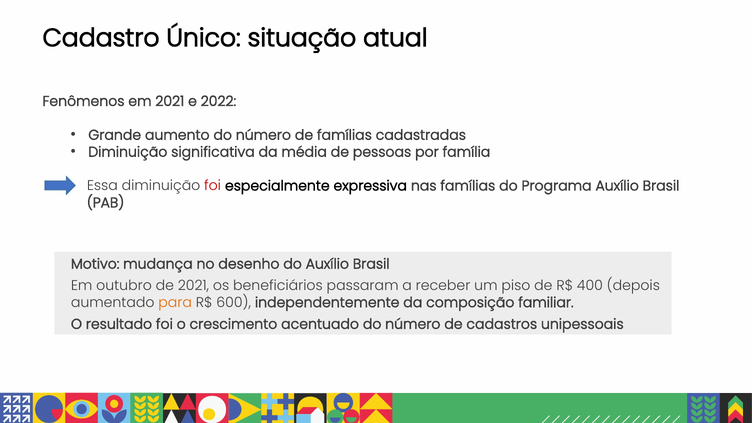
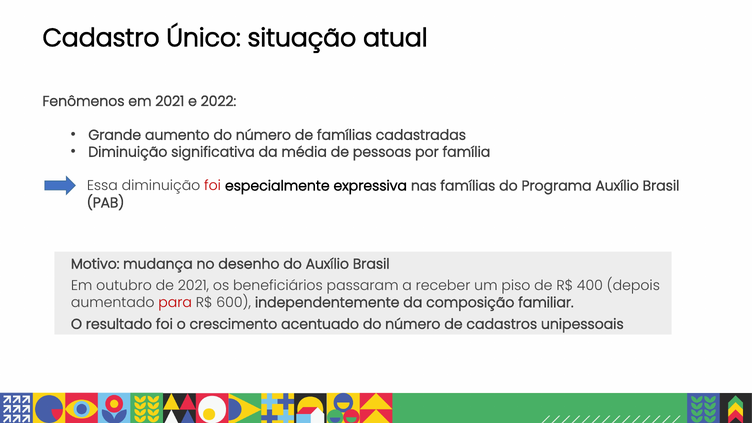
para colour: orange -> red (175, 303)
